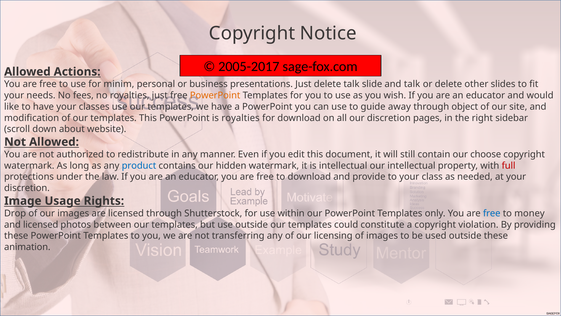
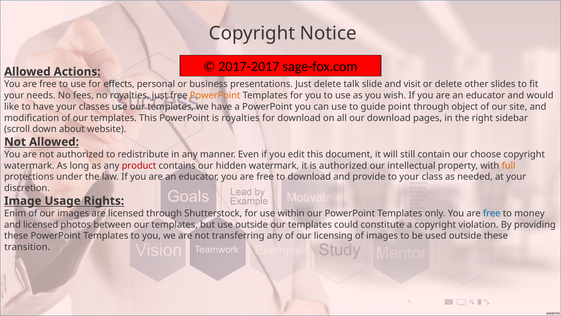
2005-2017: 2005-2017 -> 2017-2017 (249, 67)
minim: minim -> effects (119, 84)
and talk: talk -> visit (412, 84)
away: away -> point (399, 107)
our discretion: discretion -> download (389, 118)
product colour: blue -> red (139, 165)
is intellectual: intellectual -> authorized (343, 165)
full colour: red -> orange (509, 165)
Drop: Drop -> Enim (15, 213)
animation: animation -> transition (27, 247)
